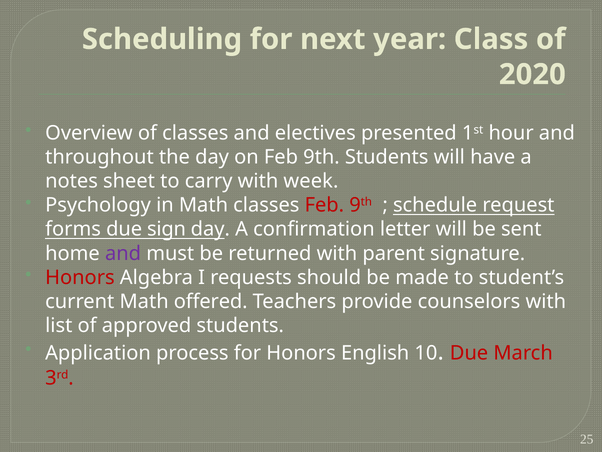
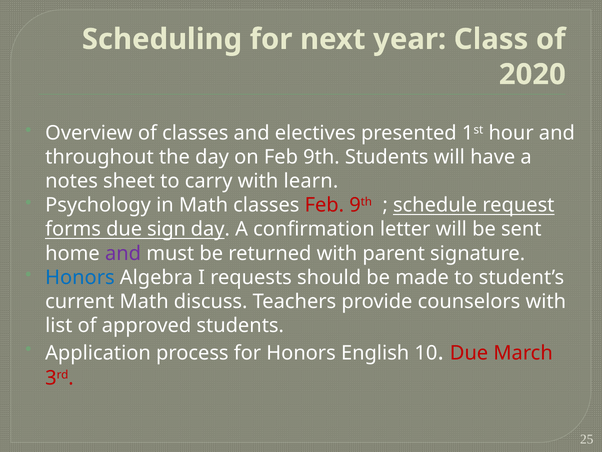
week: week -> learn (311, 181)
Honors colour: red -> blue (80, 277)
offered: offered -> discuss (211, 301)
